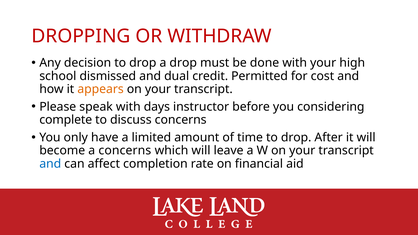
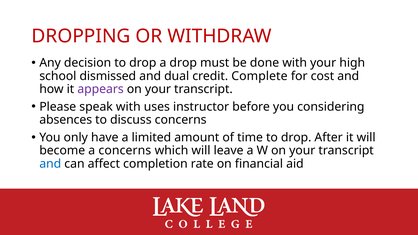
Permitted: Permitted -> Complete (259, 76)
appears colour: orange -> purple (101, 89)
days: days -> uses (157, 107)
complete: complete -> absences (66, 120)
